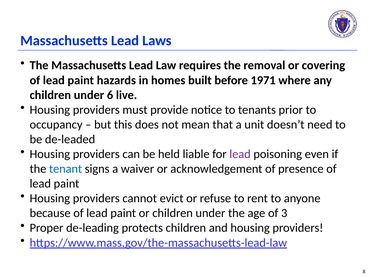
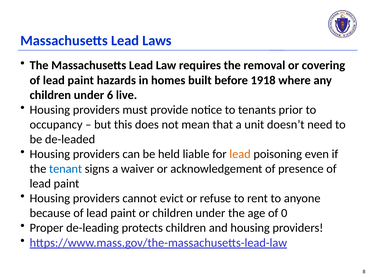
1971: 1971 -> 1918 (263, 80)
lead colour: purple -> orange (240, 154)
3: 3 -> 0 (284, 213)
